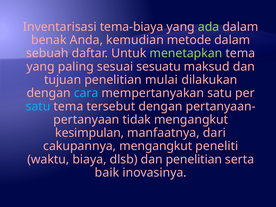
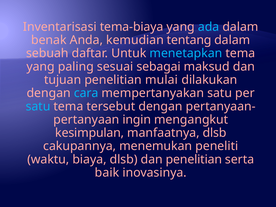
ada colour: light green -> light blue (209, 27)
metode: metode -> tentang (189, 40)
menetapkan colour: light green -> light blue (186, 53)
sesuatu: sesuatu -> sebagai (159, 67)
tidak: tidak -> ingin (137, 120)
manfaatnya dari: dari -> dlsb (215, 133)
cakupannya mengangkut: mengangkut -> menemukan (156, 146)
